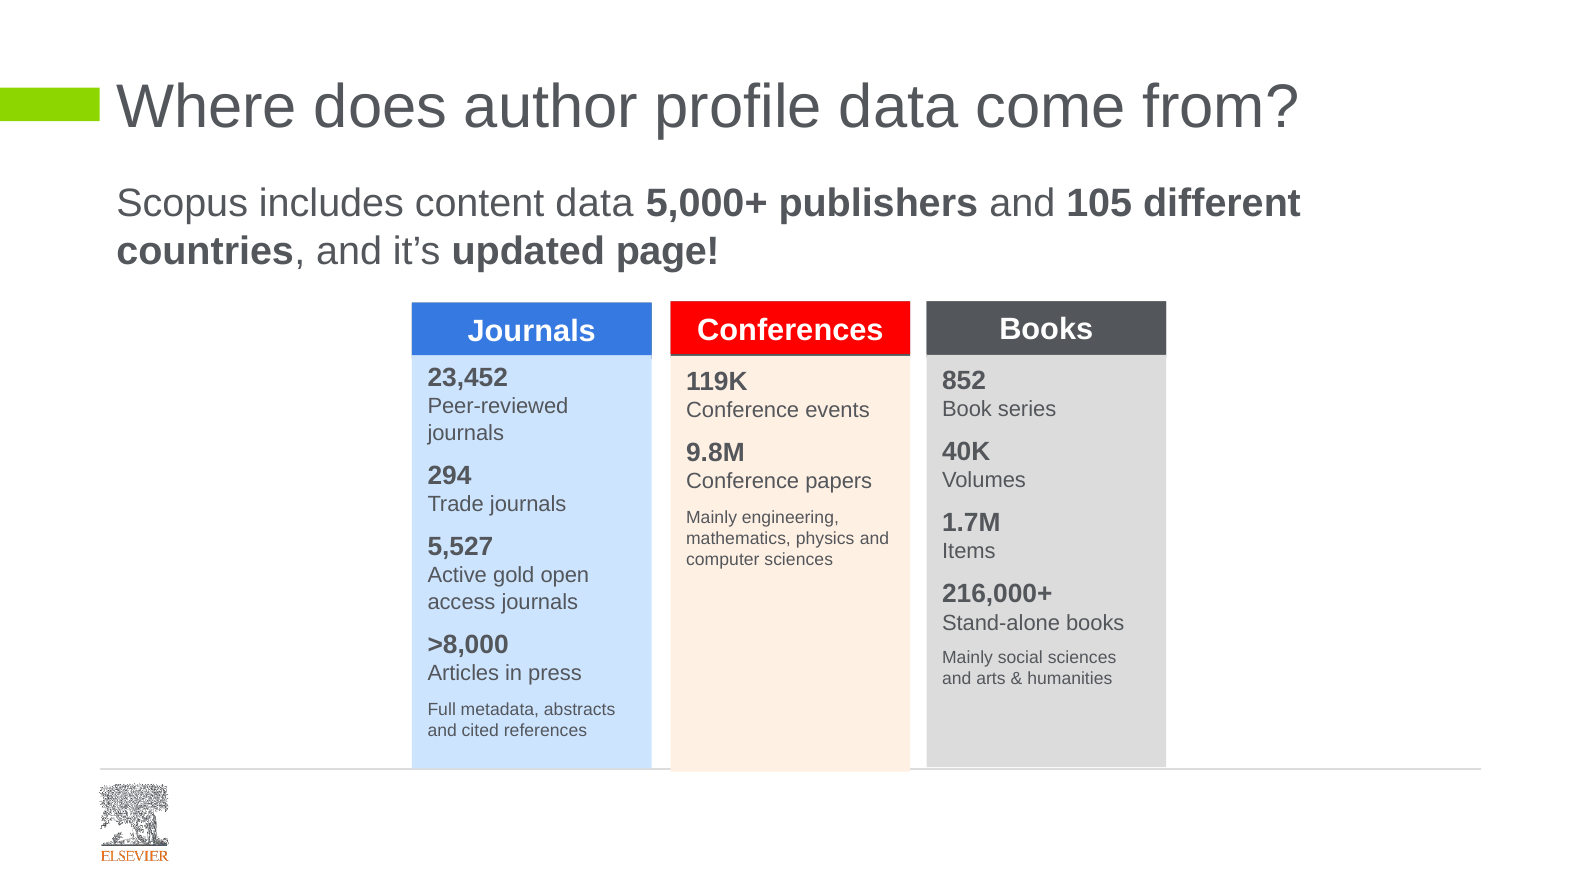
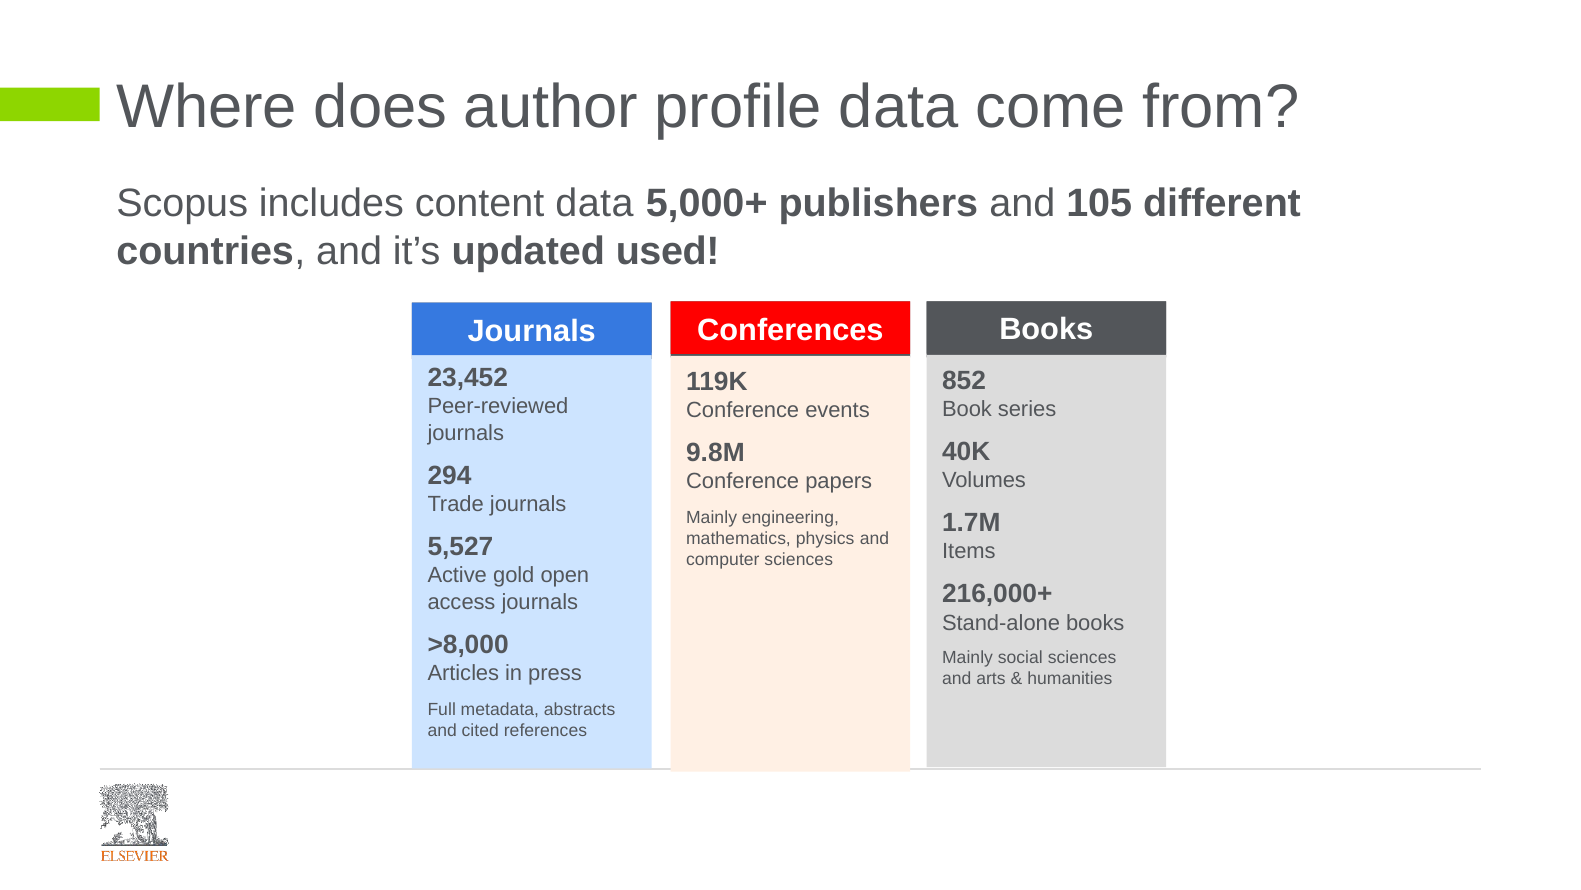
page: page -> used (668, 251)
